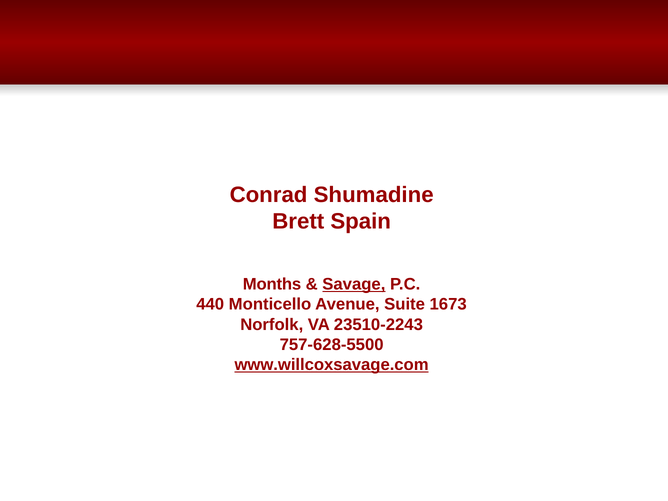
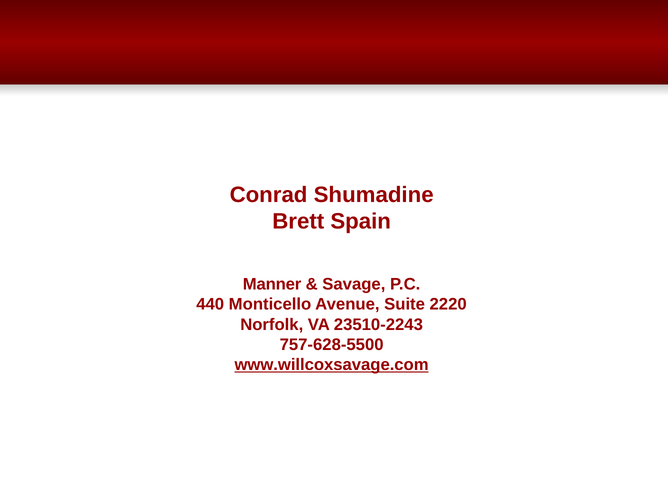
Months: Months -> Manner (272, 284)
Savage underline: present -> none (354, 284)
1673: 1673 -> 2220 (448, 304)
